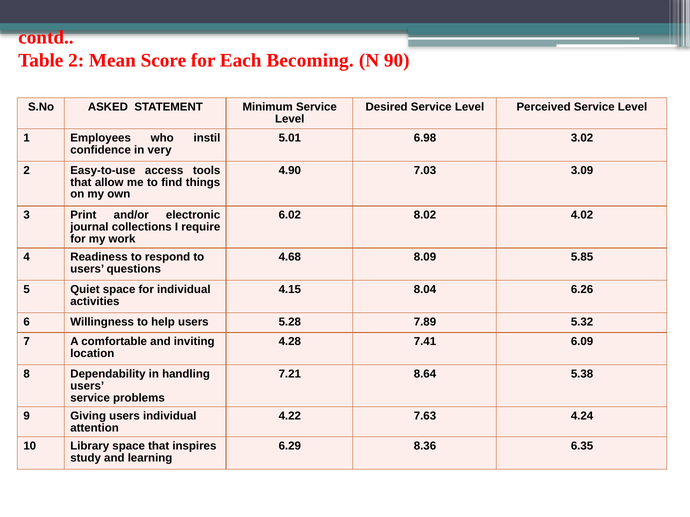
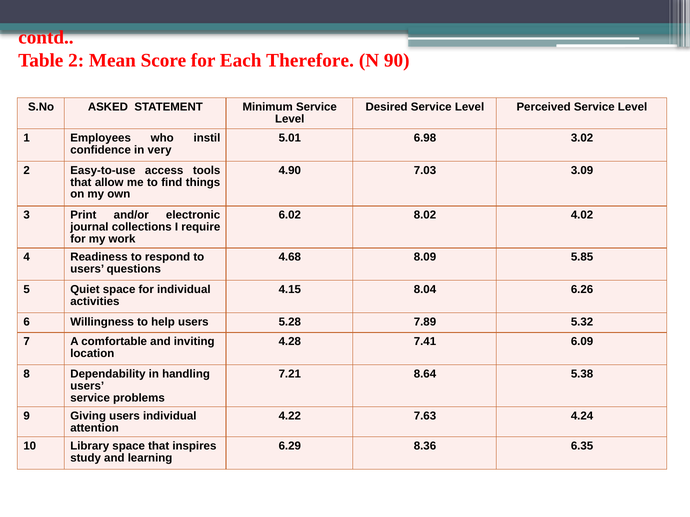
Becoming: Becoming -> Therefore (310, 61)
